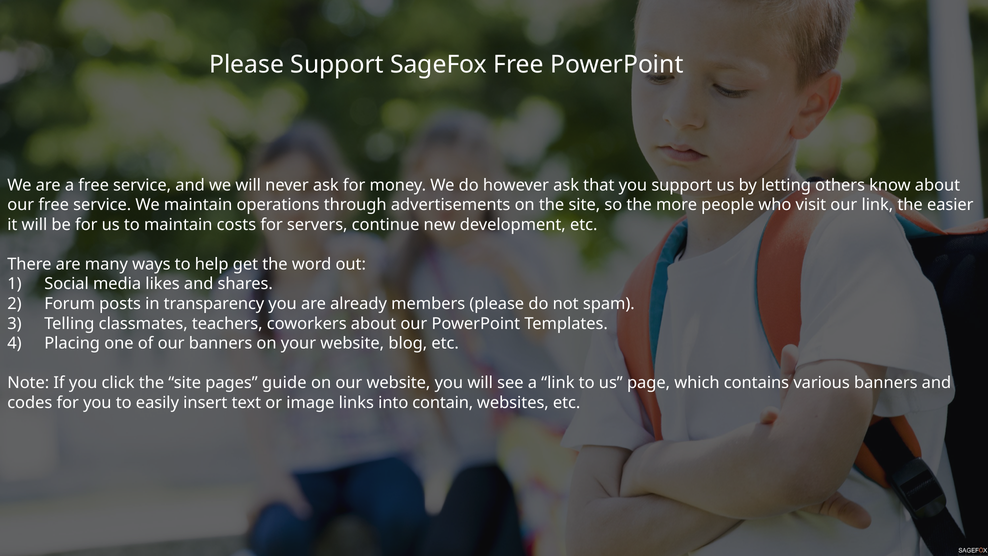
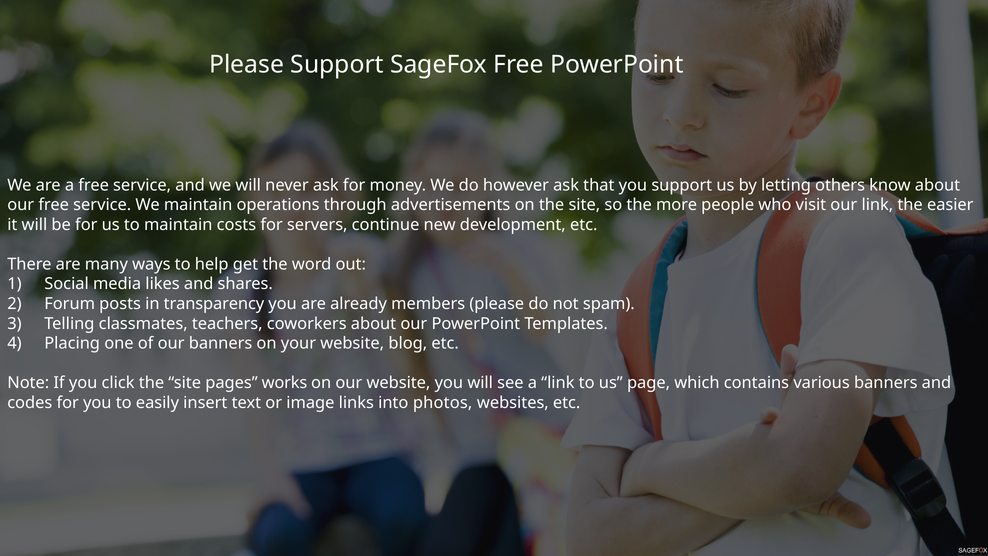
guide: guide -> works (285, 383)
contain: contain -> photos (443, 402)
